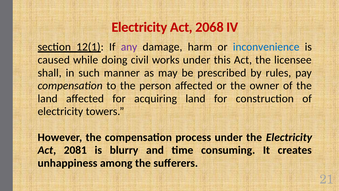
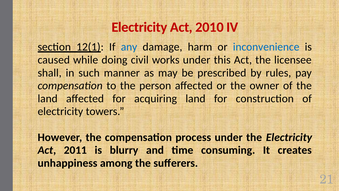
2068: 2068 -> 2010 (210, 27)
any colour: purple -> blue (129, 47)
2081: 2081 -> 2011 (75, 150)
